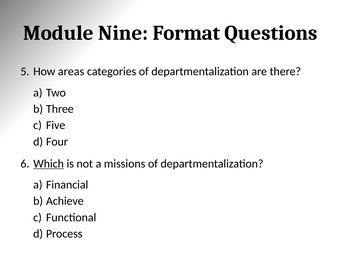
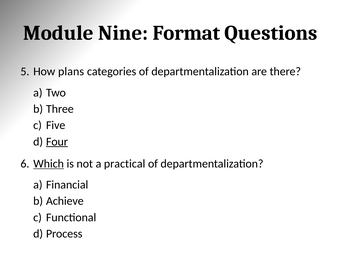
areas: areas -> plans (71, 71)
Four underline: none -> present (57, 141)
missions: missions -> practical (125, 163)
